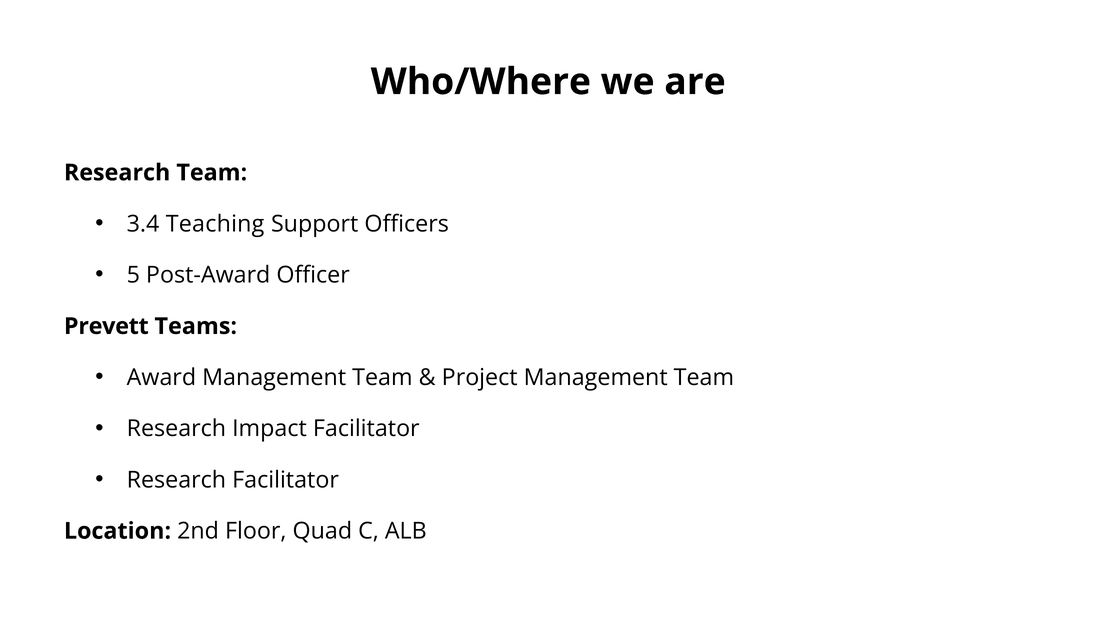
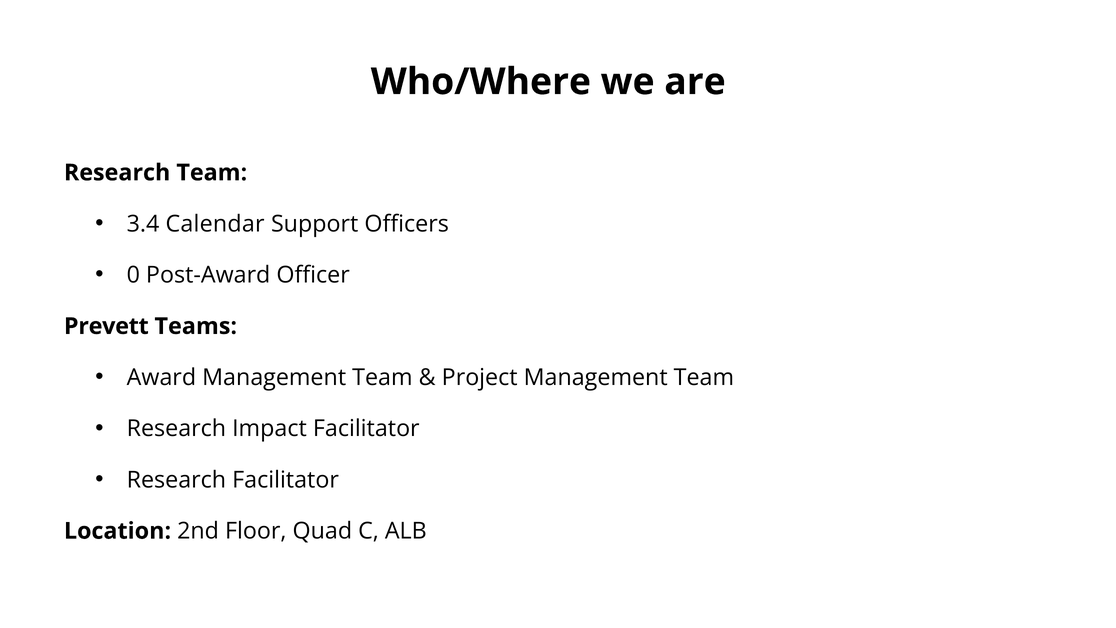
Teaching: Teaching -> Calendar (215, 224)
5: 5 -> 0 (133, 275)
